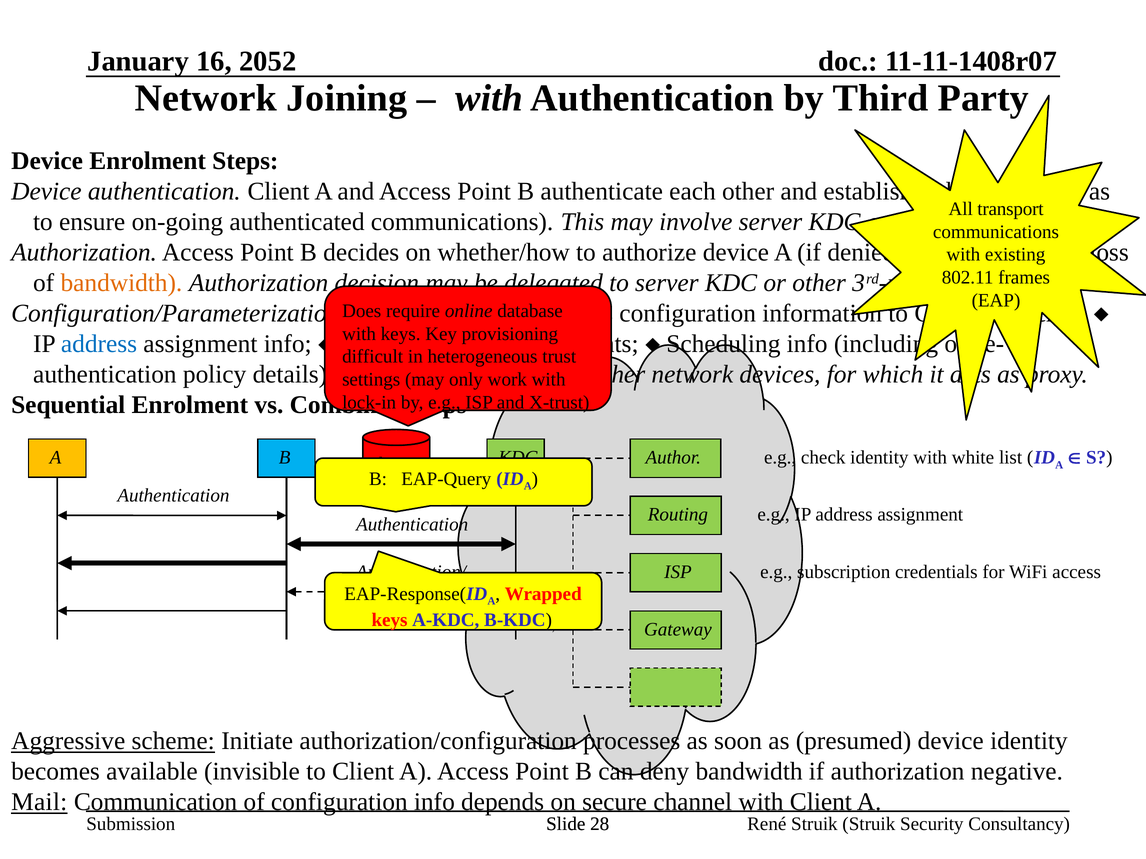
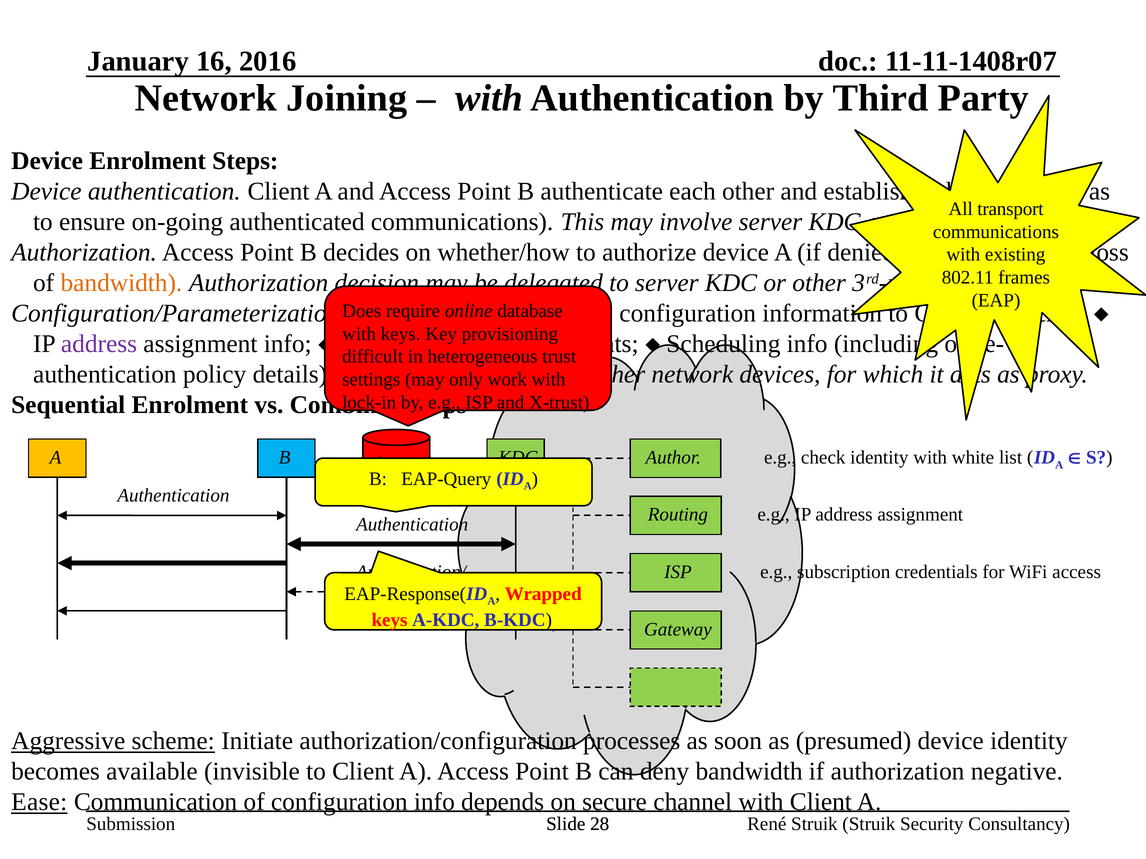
2052: 2052 -> 2016 (268, 61)
address colour: blue -> purple (99, 344)
Mail: Mail -> Ease (39, 802)
